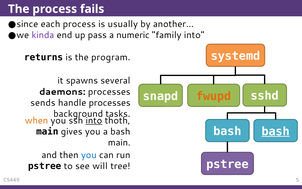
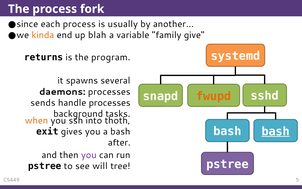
fails: fails -> fork (92, 9)
kinda colour: purple -> orange (43, 35)
pass: pass -> blah (97, 35)
numeric: numeric -> variable (133, 35)
family into: into -> give (194, 35)
into underline: present -> none (94, 120)
main: main -> exit (47, 131)
main: main -> after (119, 142)
you colour: blue -> purple (89, 155)
